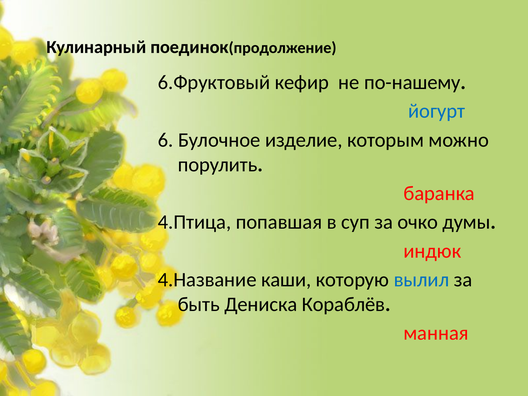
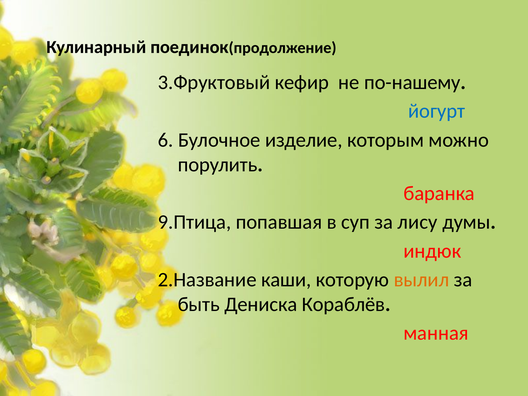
6.Фруктовый: 6.Фруктовый -> 3.Фруктовый (214, 82)
4.Птица: 4.Птица -> 9.Птица (195, 222)
очко: очко -> лису (418, 222)
4.Название: 4.Название -> 2.Название (207, 280)
вылил colour: blue -> orange (421, 280)
